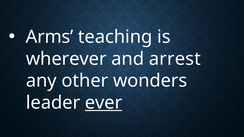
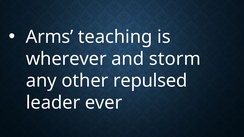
arrest: arrest -> storm (175, 59)
wonders: wonders -> repulsed (150, 81)
ever underline: present -> none (104, 103)
